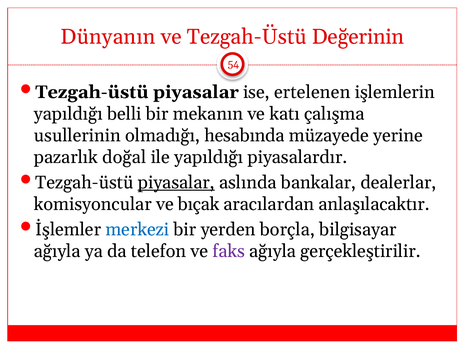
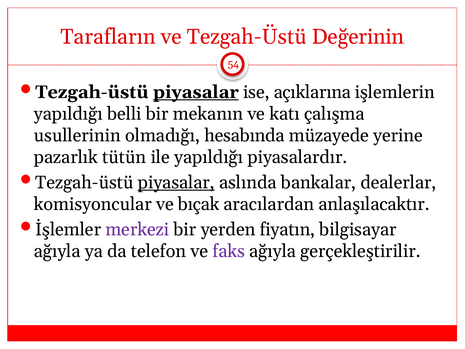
Dünyanın: Dünyanın -> Tarafların (108, 37)
piyasalar underline: none -> present (196, 92)
ertelenen: ertelenen -> açıklarına (312, 92)
doğal: doğal -> tütün (124, 157)
merkezi colour: blue -> purple (137, 229)
borçla: borçla -> fiyatın (287, 229)
